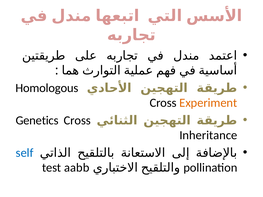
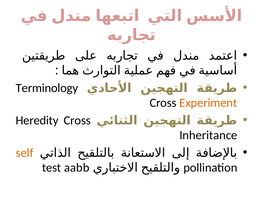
Homologous: Homologous -> Terminology (47, 88)
Genetics: Genetics -> Heredity (37, 121)
self colour: blue -> orange (25, 153)
